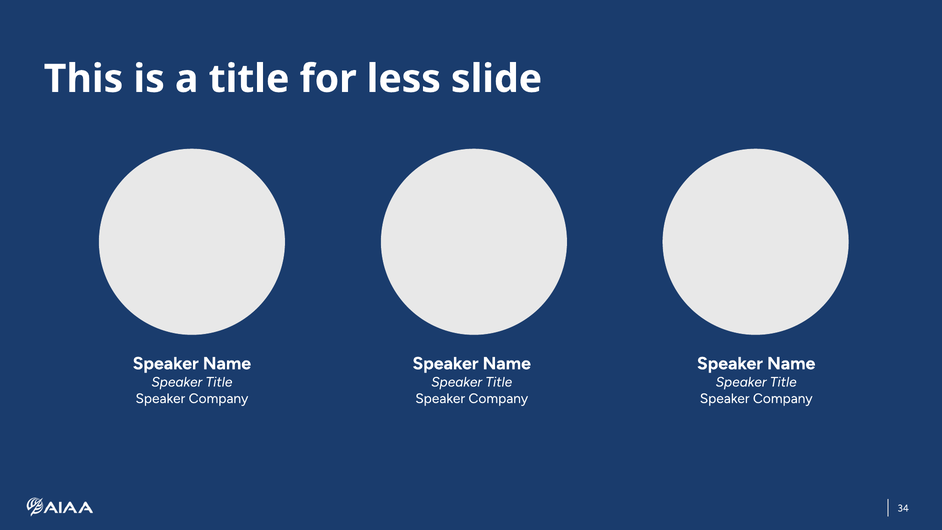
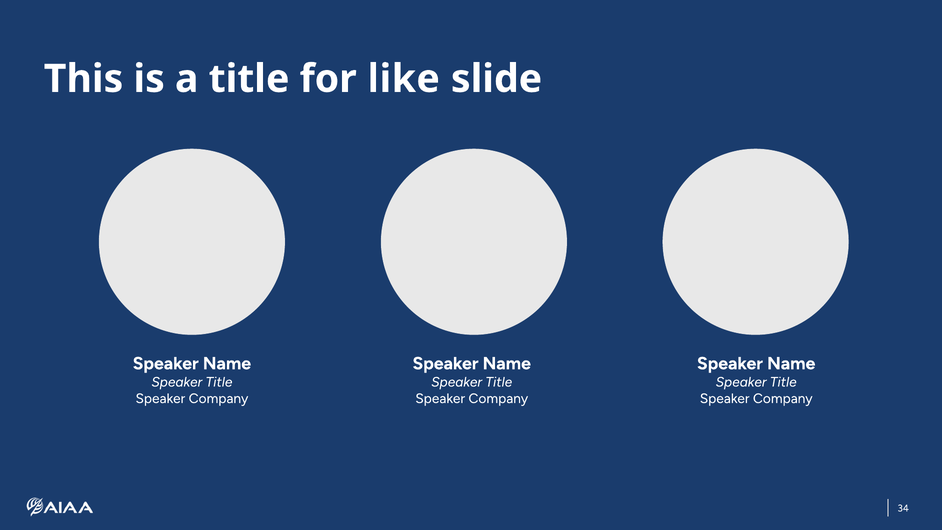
less: less -> like (404, 79)
